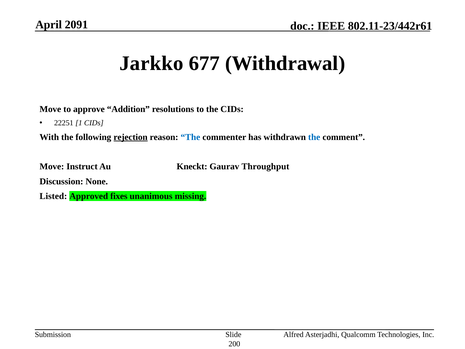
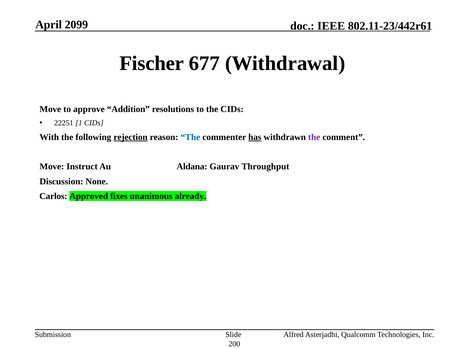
2091: 2091 -> 2099 (76, 25)
Jarkko: Jarkko -> Fischer (152, 63)
has underline: none -> present (255, 137)
the colour: blue -> purple (314, 137)
Kneckt: Kneckt -> Aldana (192, 167)
Listed: Listed -> Carlos (53, 196)
missing: missing -> already (190, 196)
